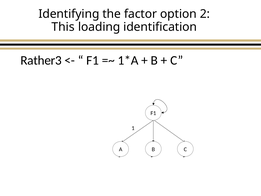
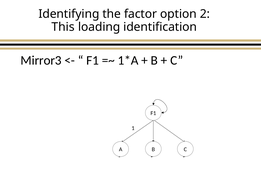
Rather3: Rather3 -> Mirror3 (41, 60)
